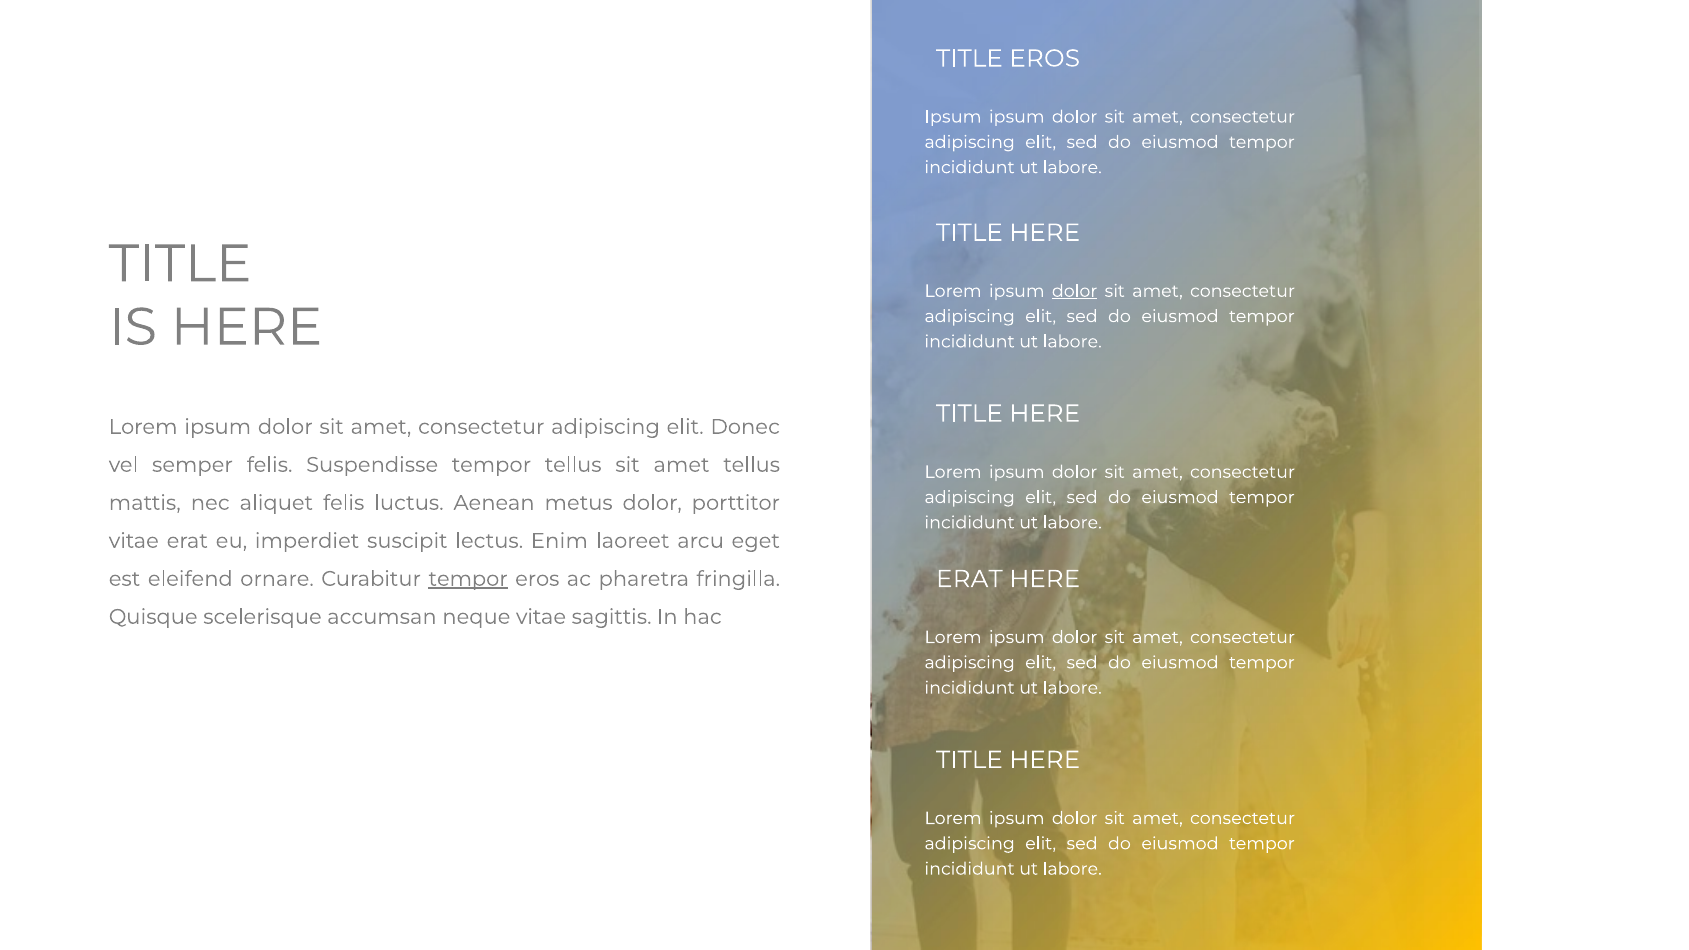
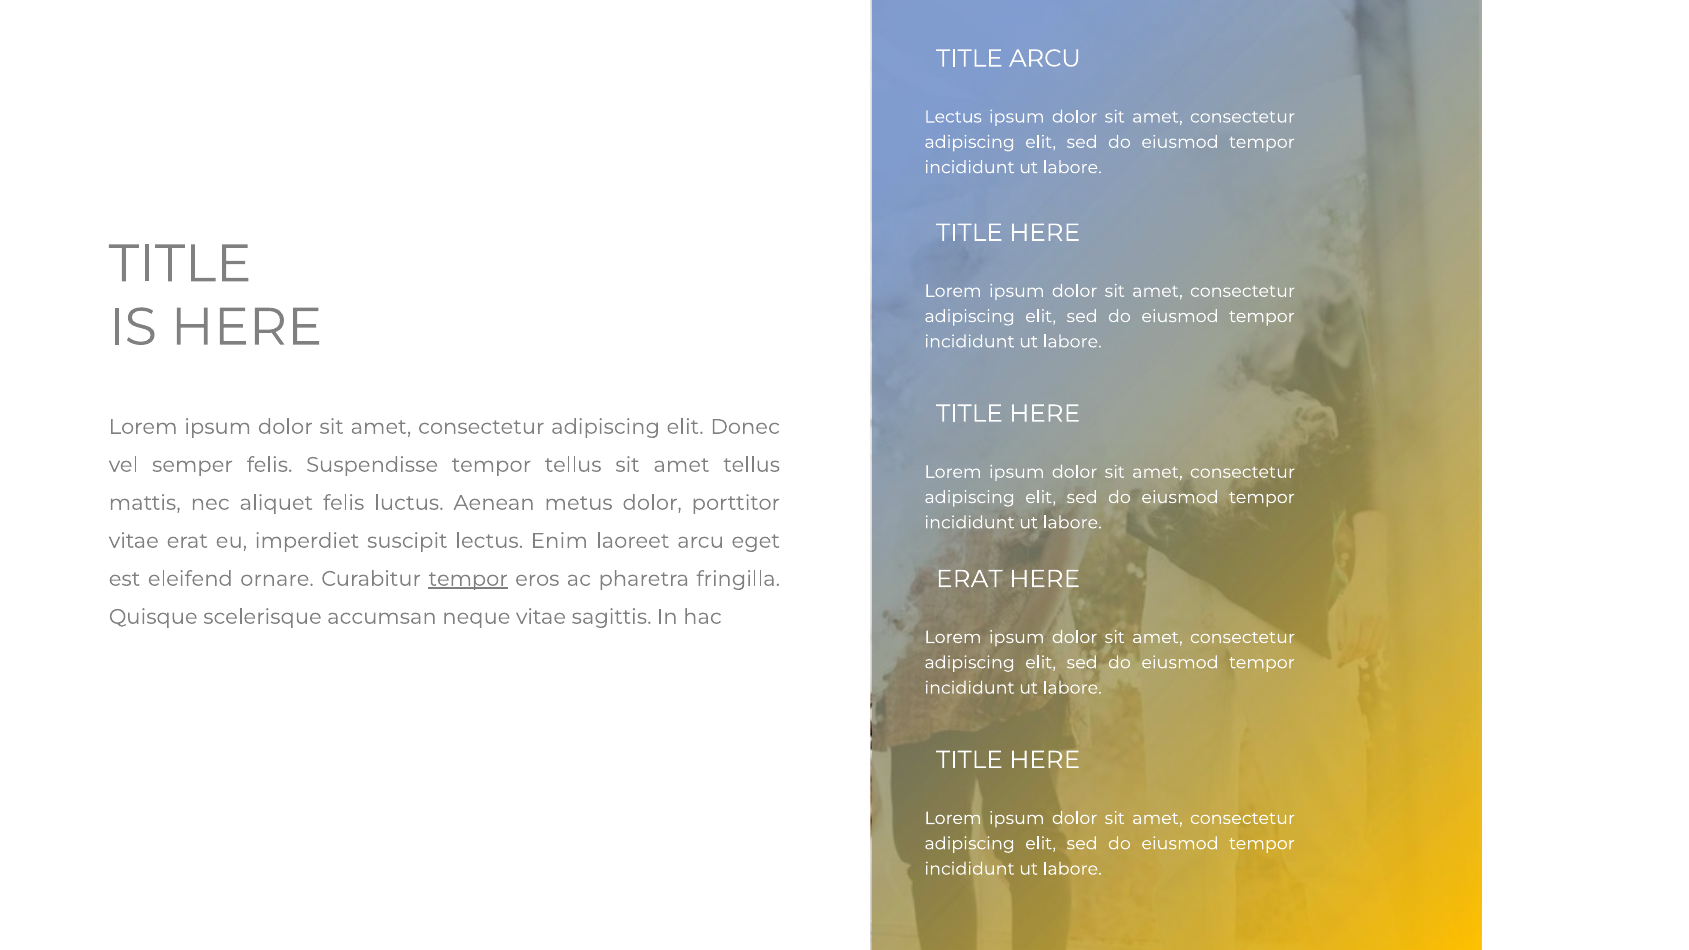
TITLE EROS: EROS -> ARCU (1045, 58)
Ipsum: Ipsum -> Lectus (953, 117)
dolor underline: present -> none (1075, 291)
